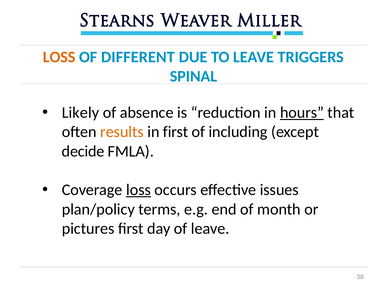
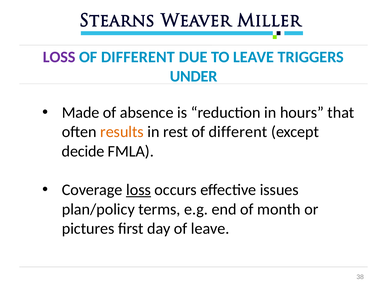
LOSS colour: orange -> purple (59, 57)
SPINAL: SPINAL -> UNDER (194, 76)
Likely: Likely -> Made (81, 113)
hours underline: present -> none (302, 113)
in first: first -> rest (176, 132)
including: including -> different (238, 132)
